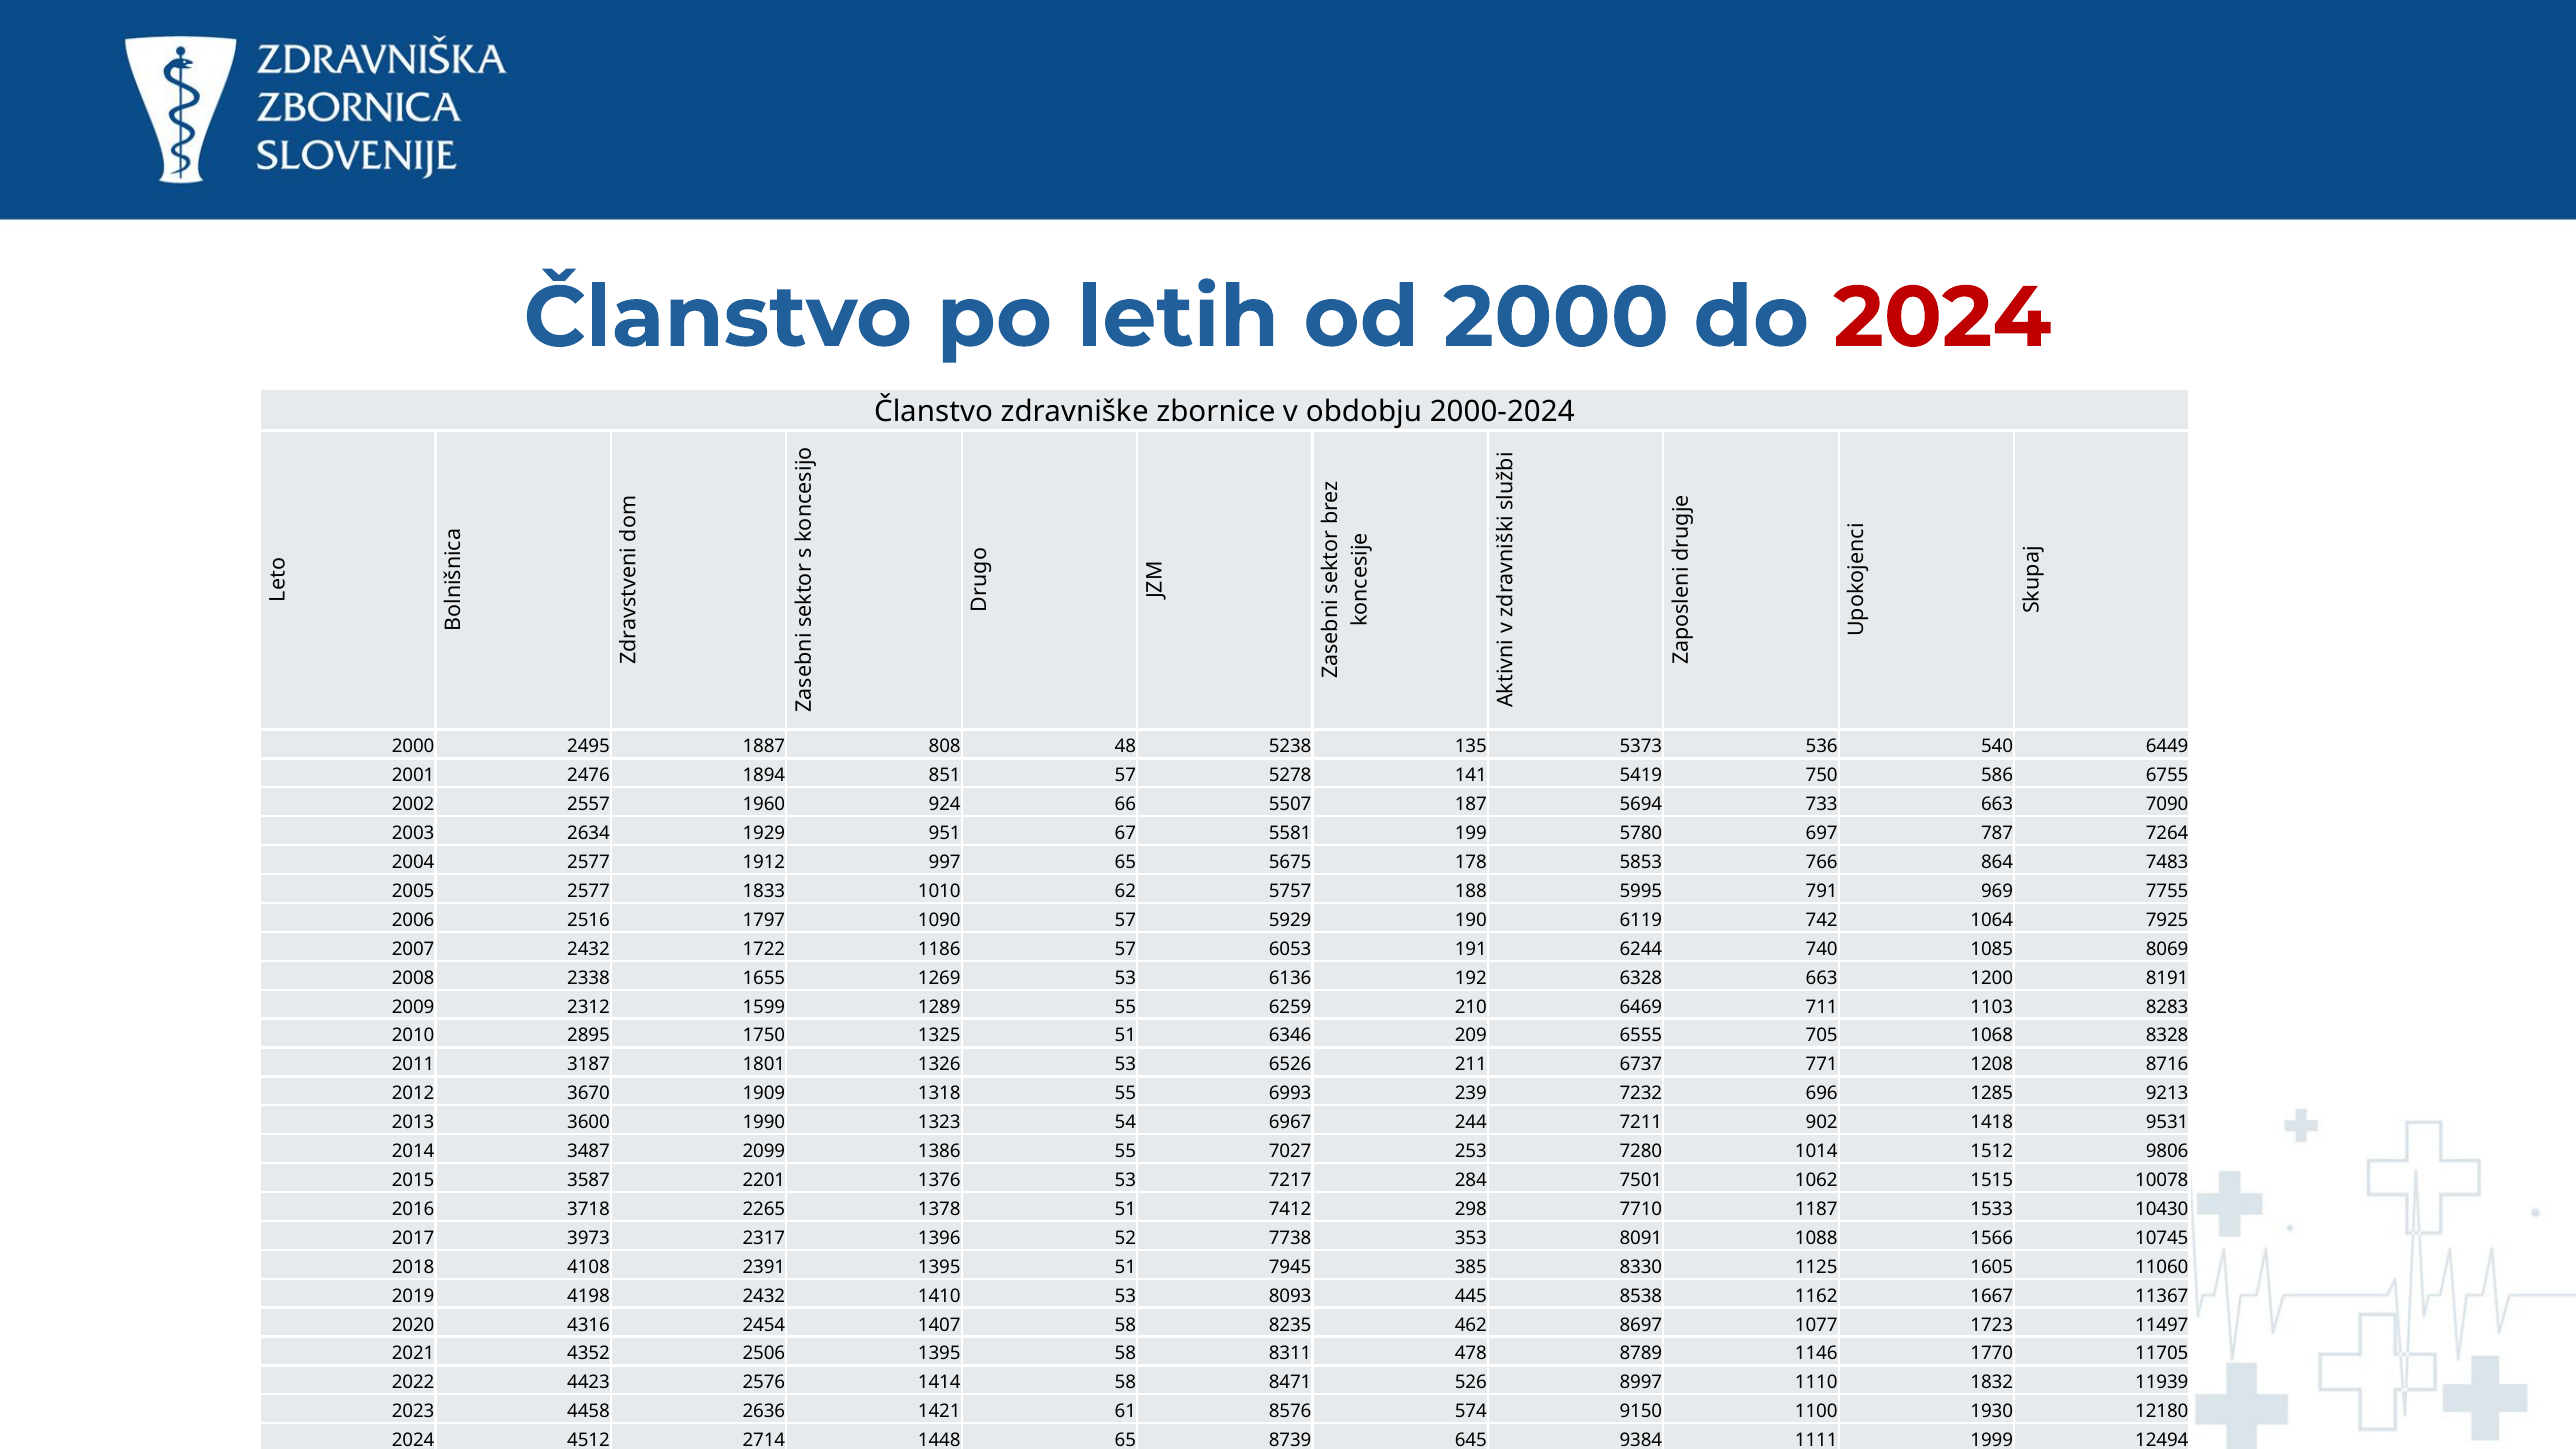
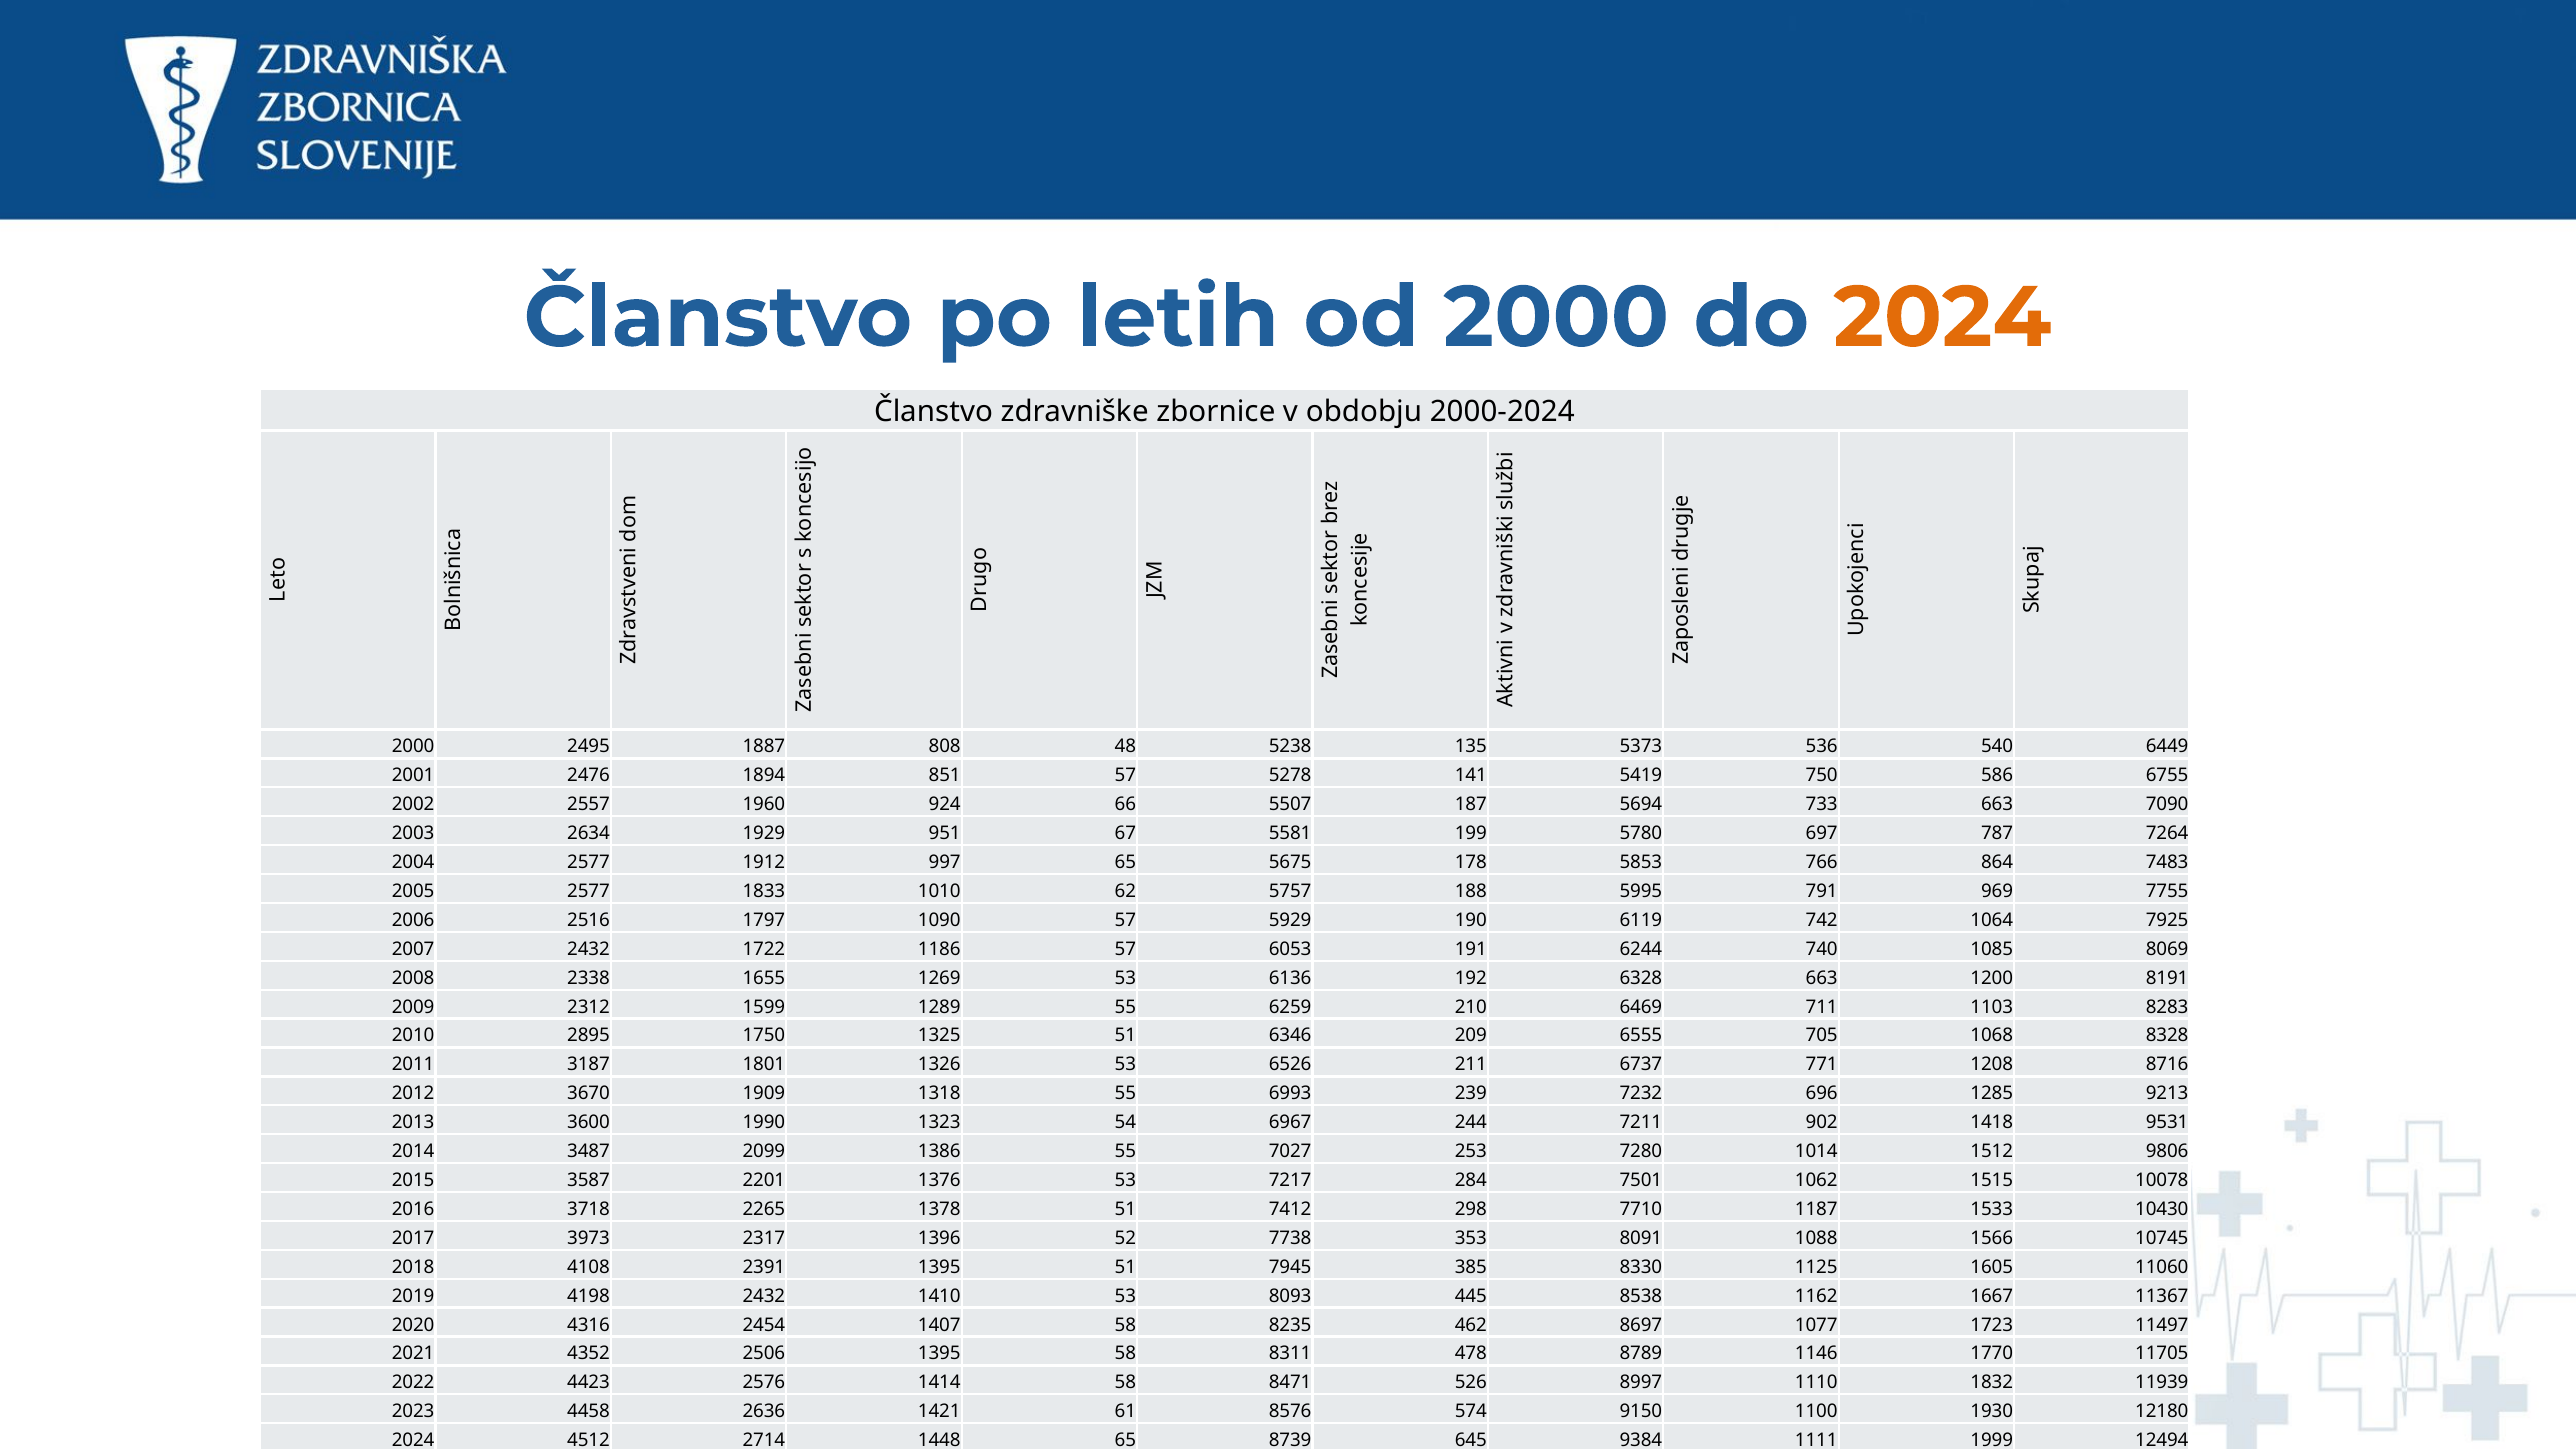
2024 colour: red -> orange (1942, 318)
